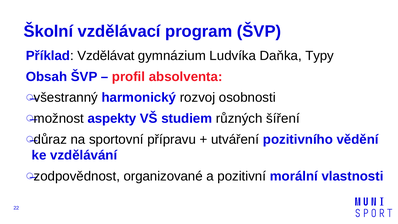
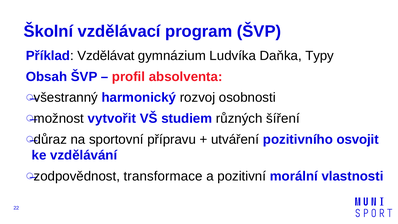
aspekty: aspekty -> vytvořit (112, 118)
vědění: vědění -> osvojit (358, 139)
organizované: organizované -> transformace (163, 176)
